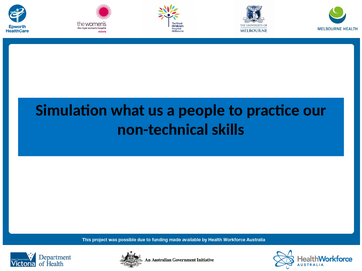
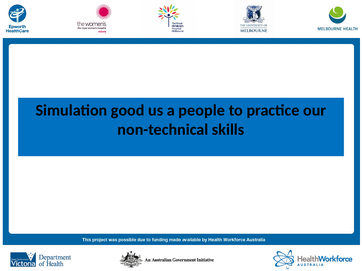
what: what -> good (128, 111)
